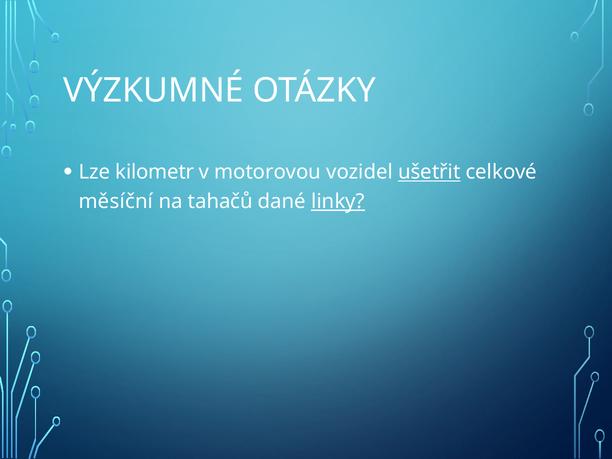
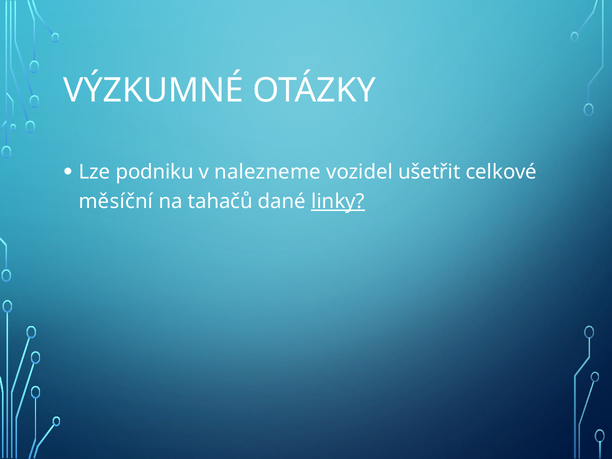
kilometr: kilometr -> podniku (155, 172)
motorovou: motorovou -> nalezneme (268, 172)
ušetřit underline: present -> none (429, 172)
